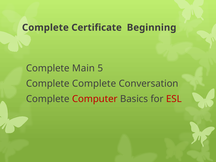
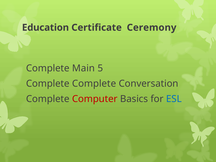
Complete: Complete -> Education (45, 28)
Beginning: Beginning -> Ceremony (152, 28)
ESL colour: red -> blue (174, 99)
